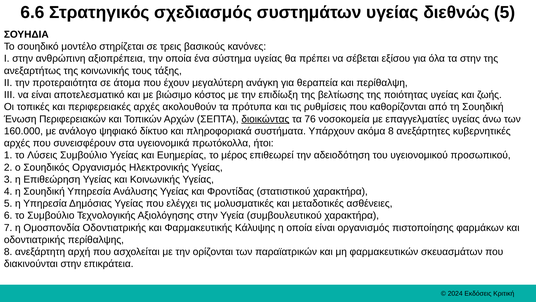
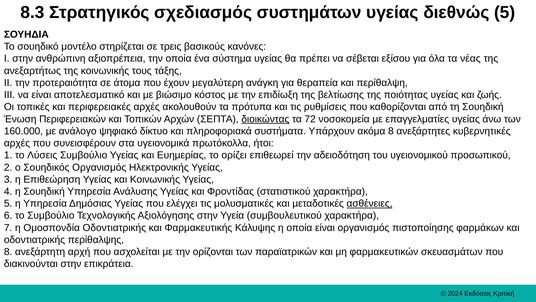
6.6: 6.6 -> 8.3 (32, 12)
τα στην: στην -> νέας (470, 59)
76: 76 -> 72 (310, 119)
μέρος: μέρος -> ορίζει (234, 155)
ασθένειες underline: none -> present (370, 203)
